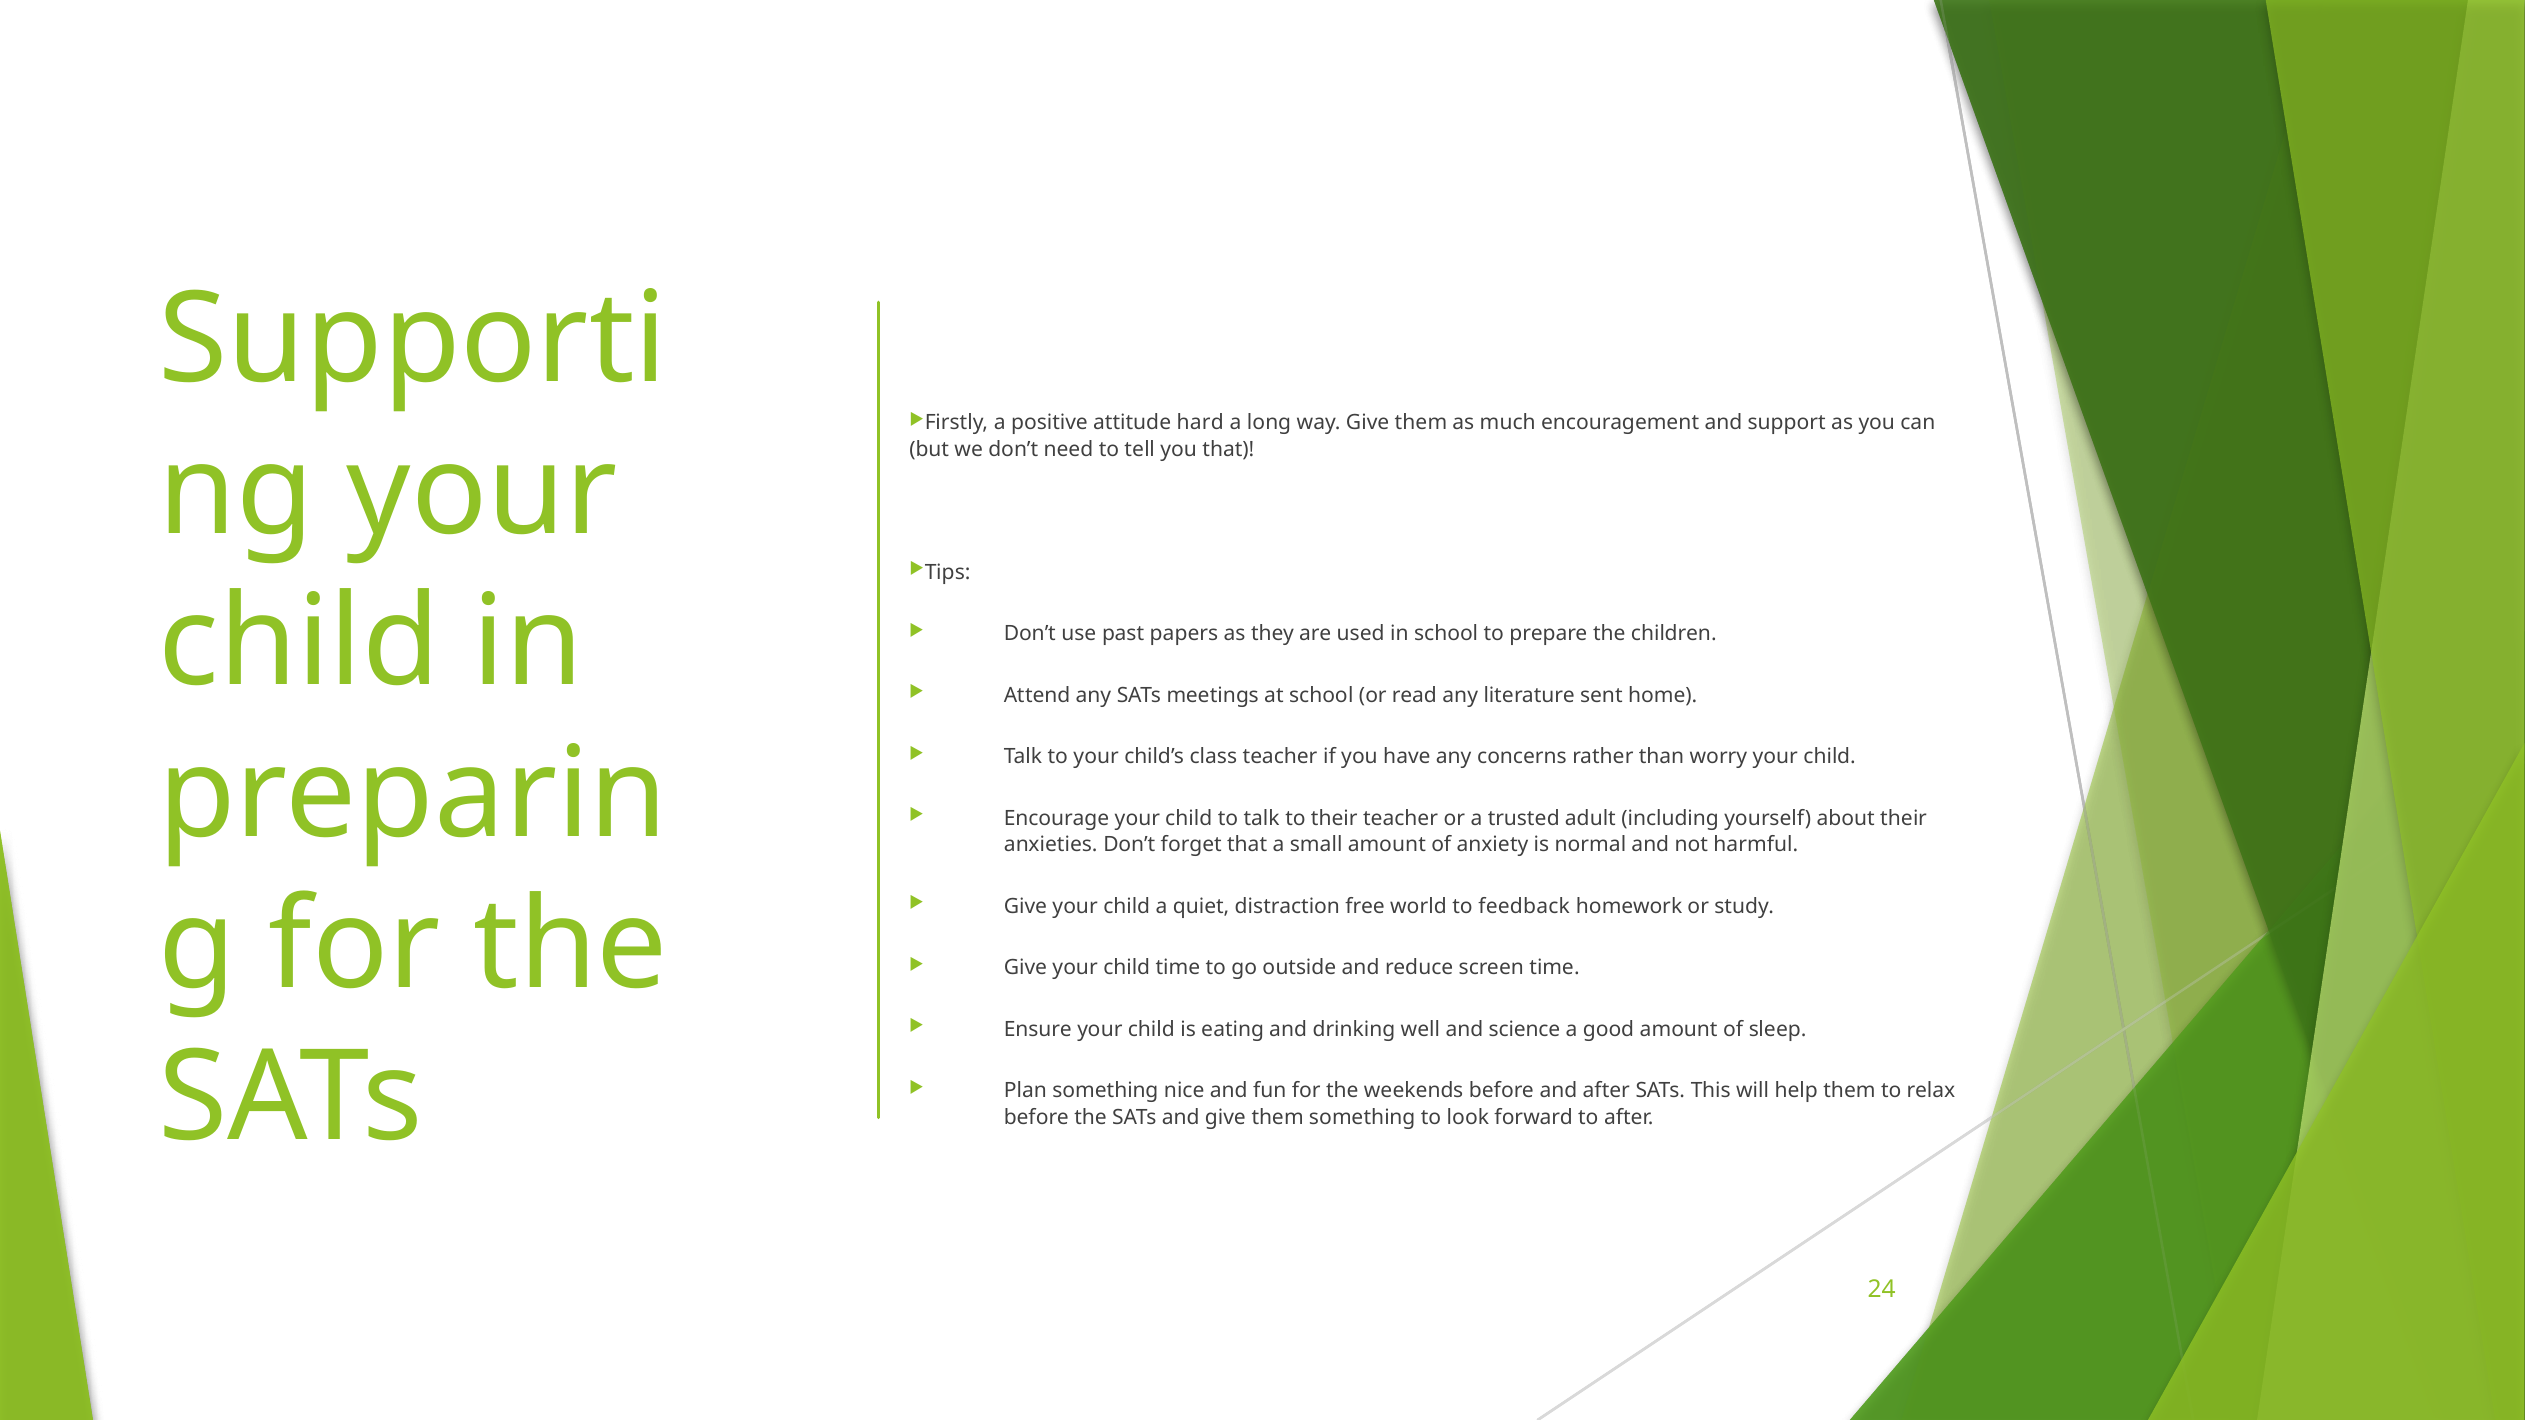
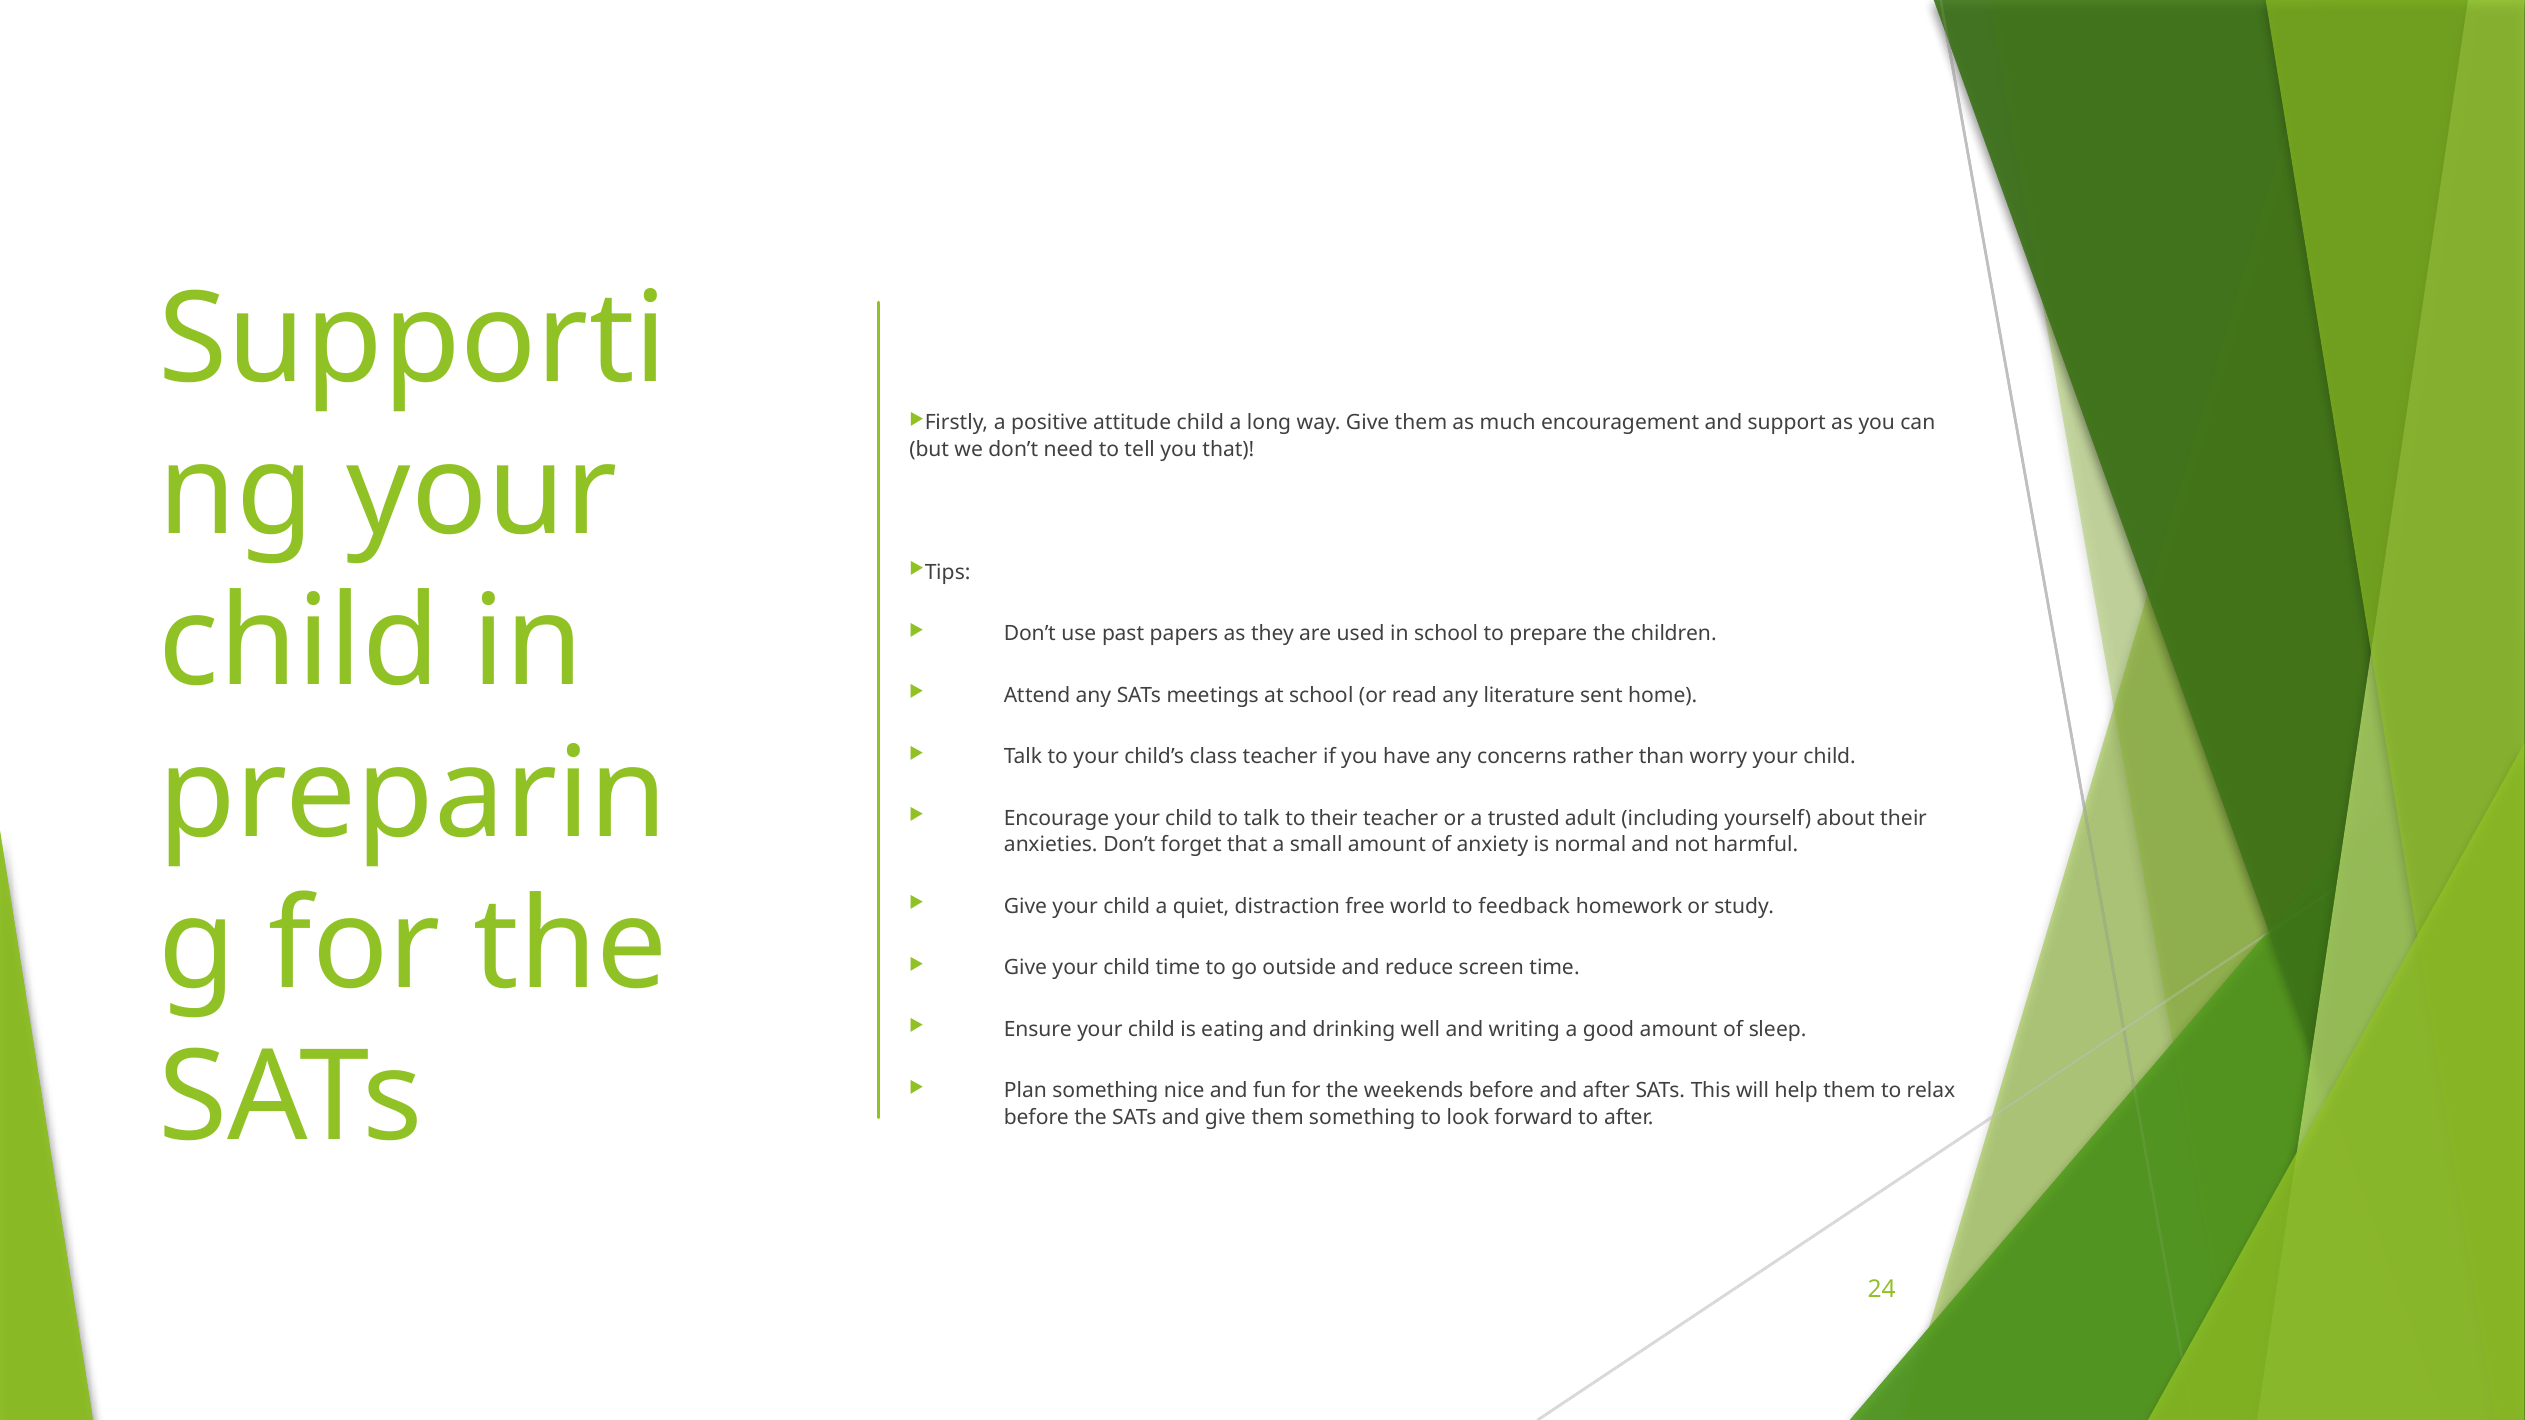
attitude hard: hard -> child (1200, 423)
science: science -> writing (1524, 1029)
